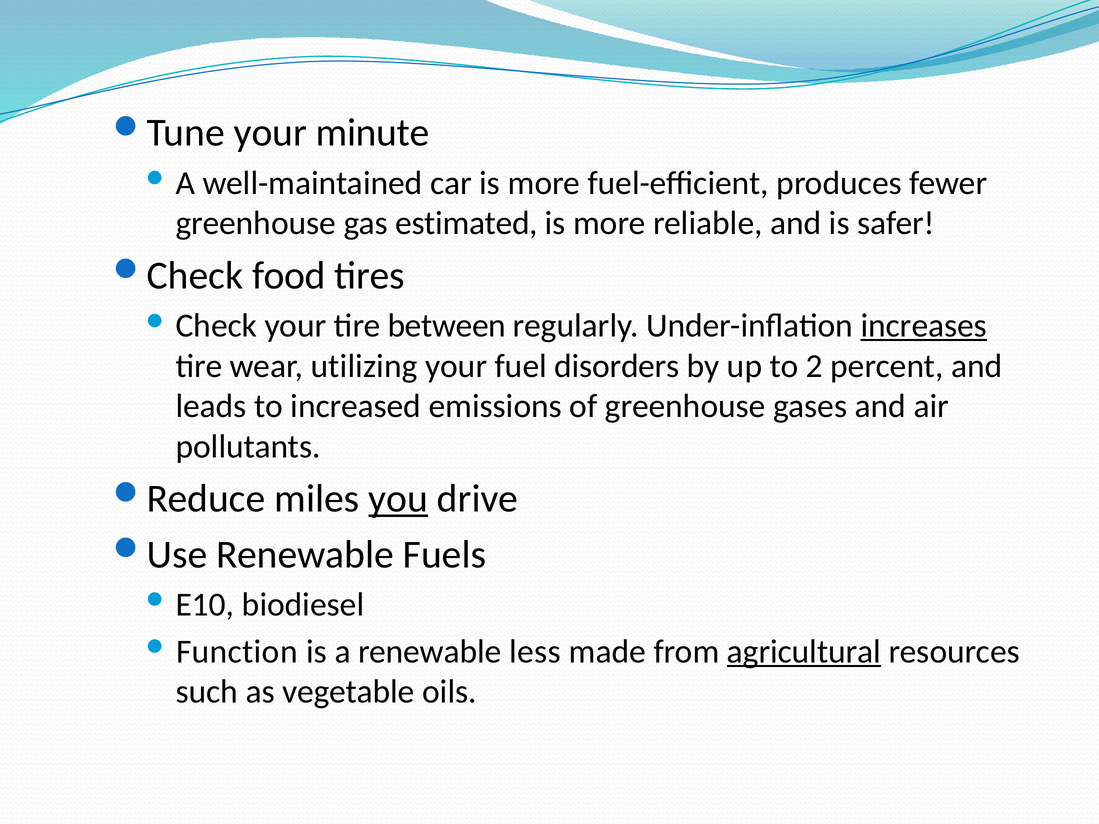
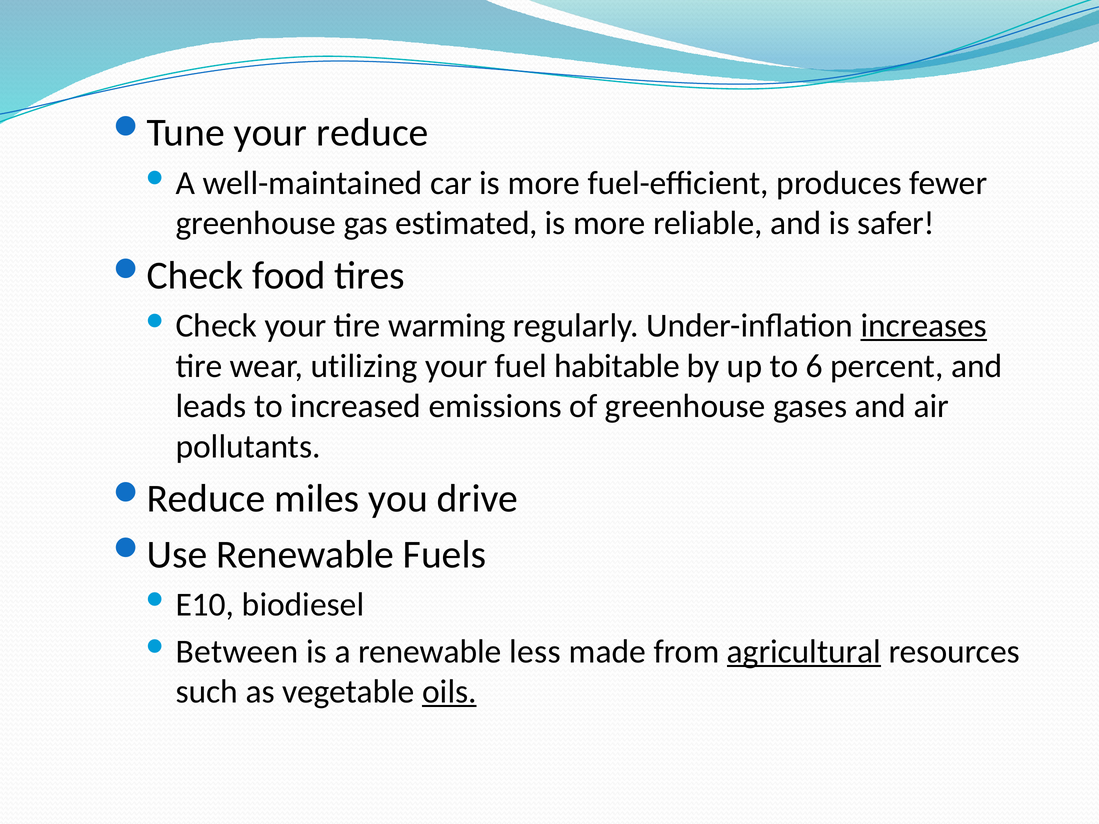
minute: minute -> reduce (372, 133)
between: between -> warming (447, 326)
disorders: disorders -> habitable (617, 366)
2: 2 -> 6 (814, 366)
you underline: present -> none (398, 499)
Function: Function -> Between (237, 652)
oils underline: none -> present (449, 692)
